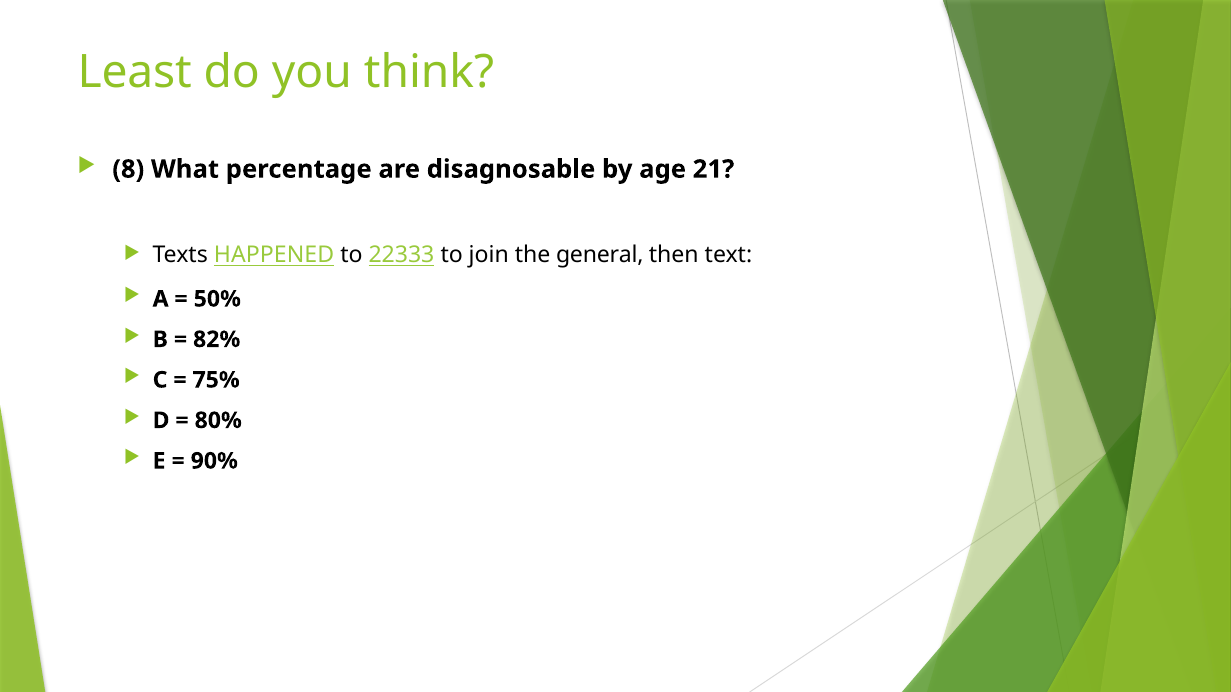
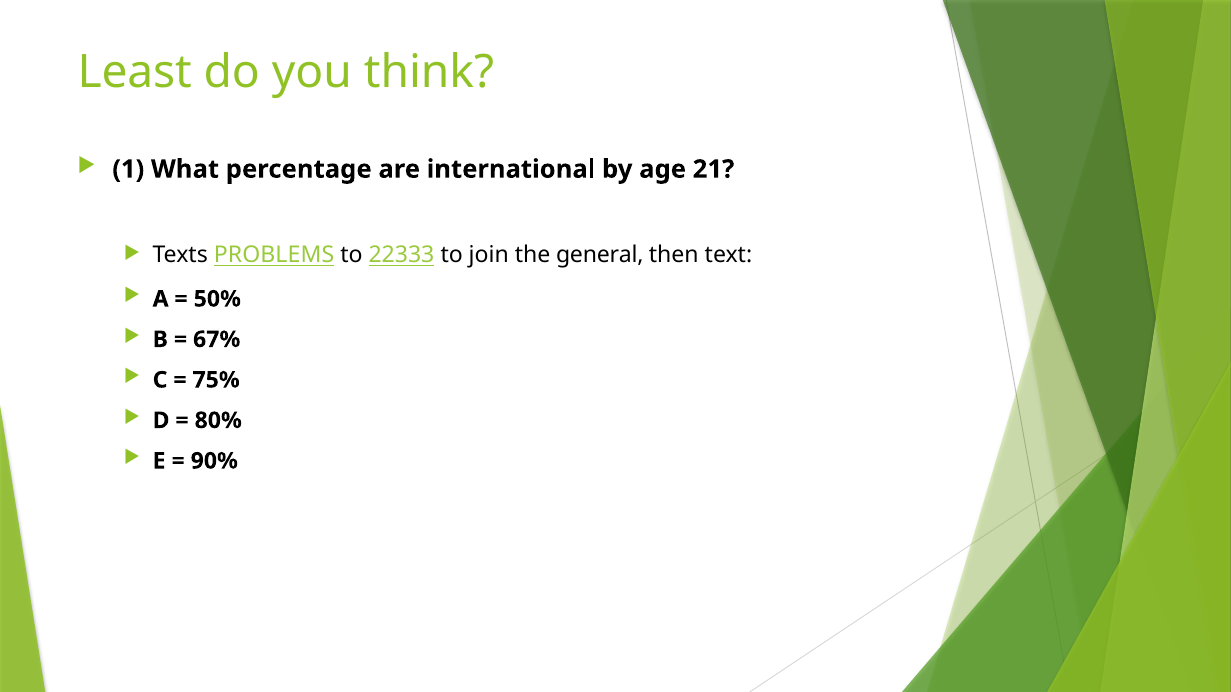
8: 8 -> 1 (128, 169)
disagnosable: disagnosable -> international (511, 169)
HAPPENED: HAPPENED -> PROBLEMS (274, 255)
82%: 82% -> 67% (217, 340)
